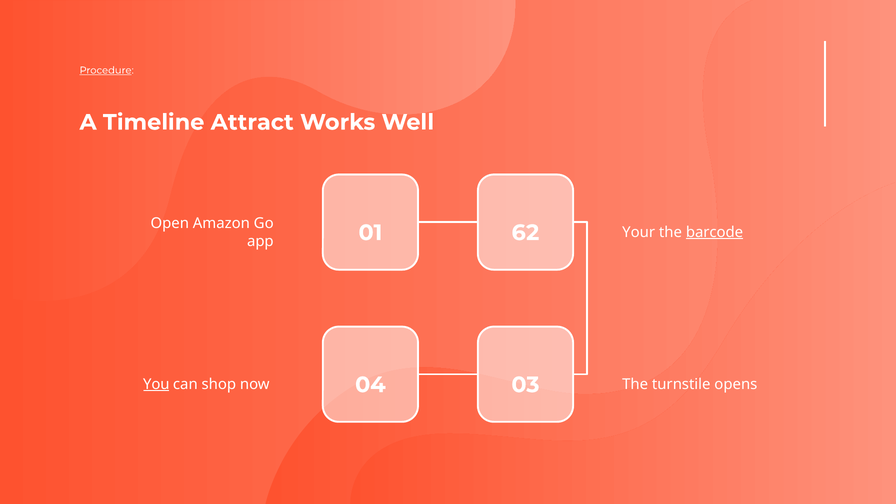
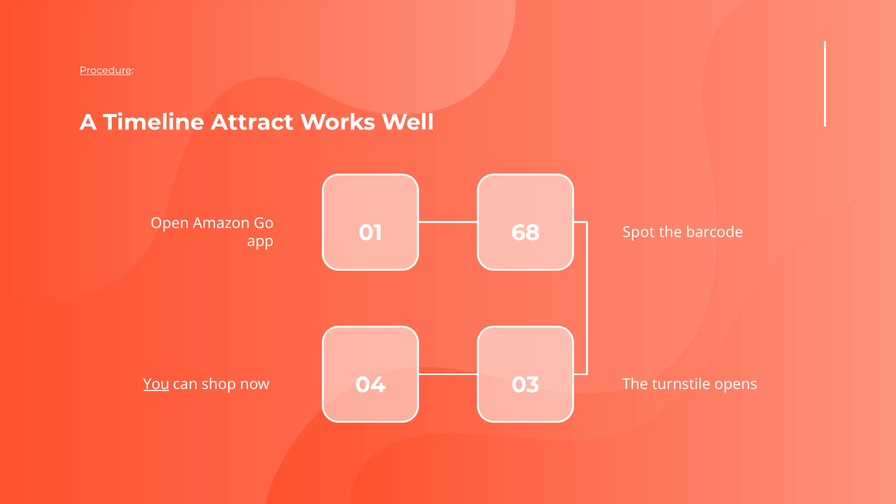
Your: Your -> Spot (639, 232)
barcode underline: present -> none (715, 232)
62: 62 -> 68 (526, 233)
